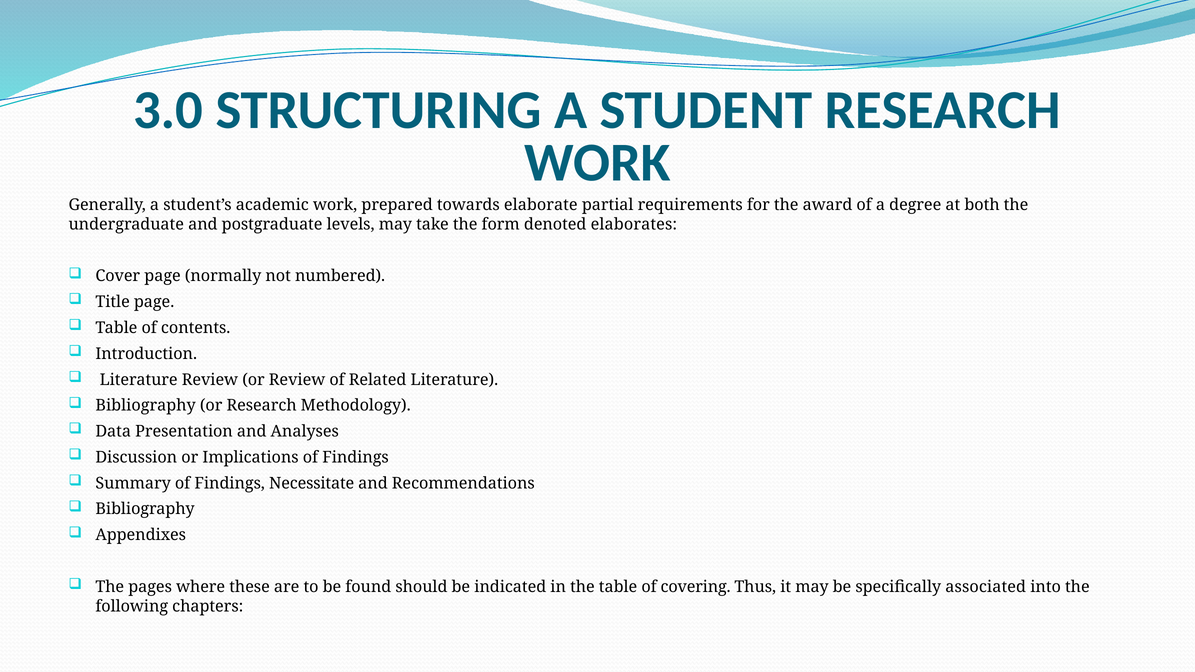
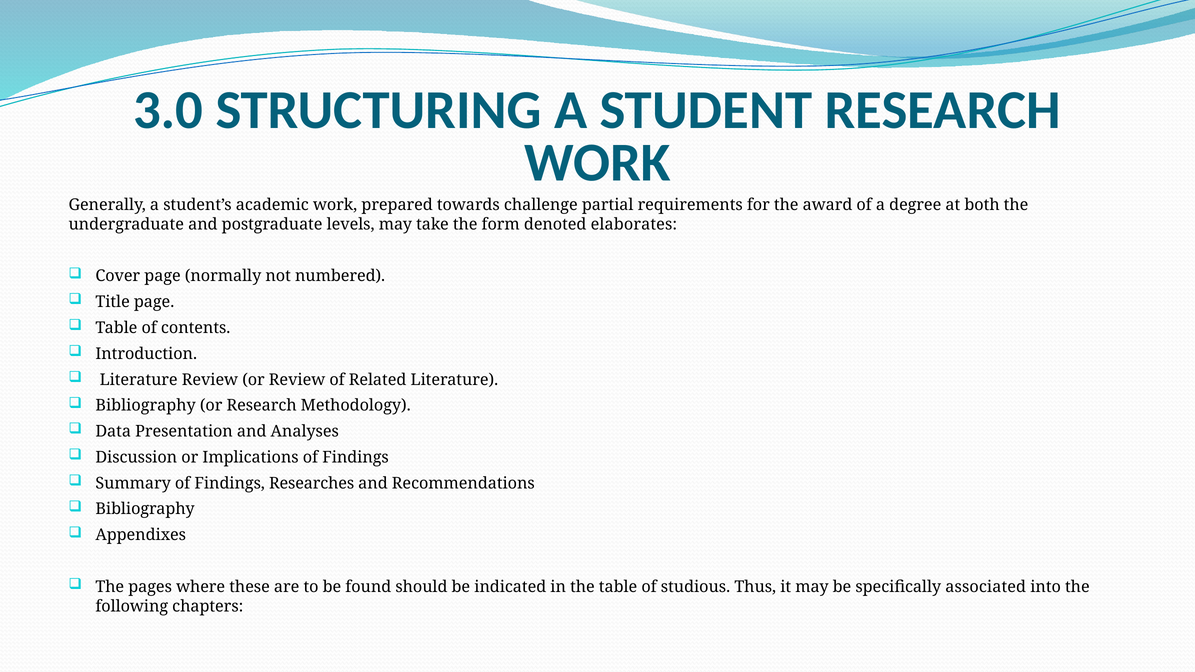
elaborate: elaborate -> challenge (541, 205)
Necessitate: Necessitate -> Researches (312, 483)
covering: covering -> studious (696, 587)
